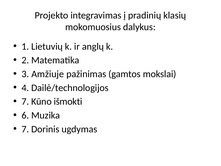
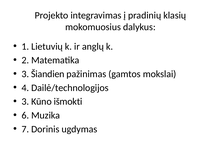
Amžiuje: Amžiuje -> Šiandien (48, 74)
7: 7 -> 3 (25, 101)
